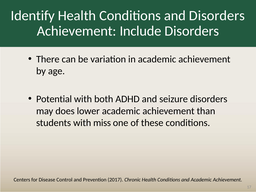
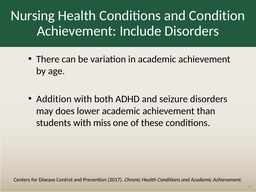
Identify: Identify -> Nursing (33, 16)
and Disorders: Disorders -> Condition (217, 16)
Potential: Potential -> Addition (54, 99)
